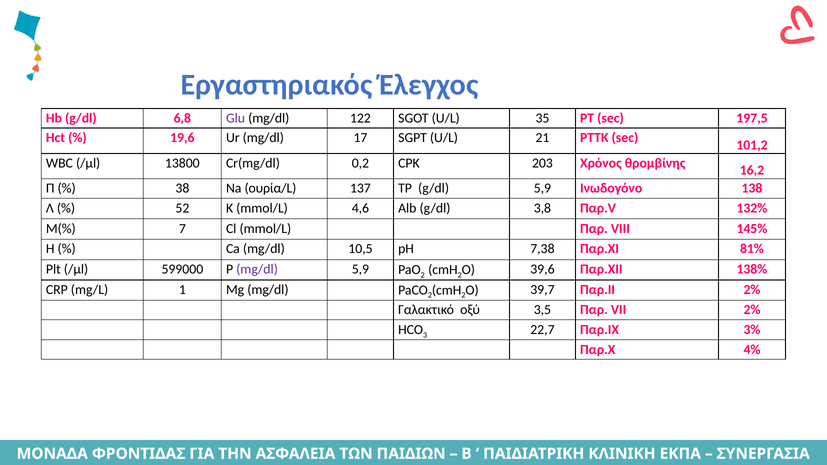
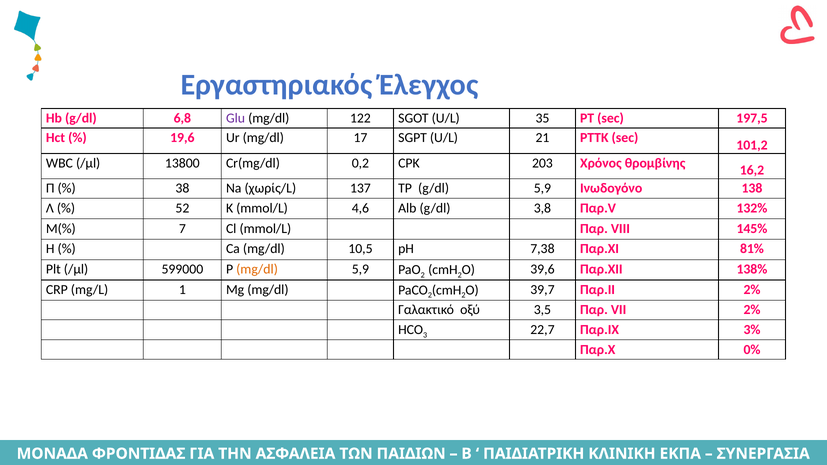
ουρία/L: ουρία/L -> χωρίς/L (270, 189)
mg/dl colour: purple -> orange (257, 270)
4%: 4% -> 0% (752, 350)
